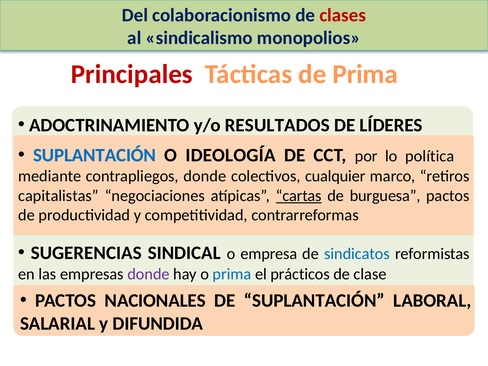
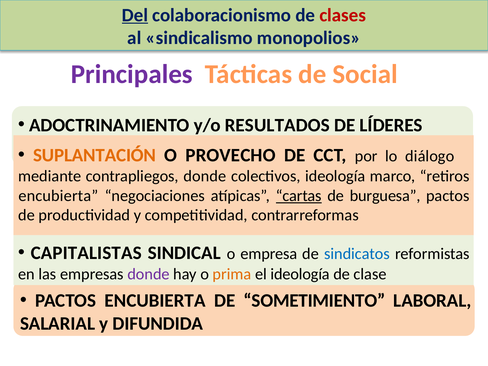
Del underline: none -> present (135, 15)
Principales colour: red -> purple (132, 74)
de Prima: Prima -> Social (365, 74)
SUPLANTACIÓN colour: blue -> orange (95, 155)
IDEOLOGÍA: IDEOLOGÍA -> PROVECHO (231, 155)
política: política -> diálogo (430, 156)
colectivos cualquier: cualquier -> ideología (335, 176)
capitalistas: capitalistas -> encubierta (58, 196)
SUGERENCIAS: SUGERENCIAS -> CAPITALISTAS (86, 253)
prima colour: blue -> orange (232, 274)
el prácticos: prácticos -> ideología (300, 274)
PACTOS NACIONALES: NACIONALES -> ENCUBIERTA (155, 301)
DE SUPLANTACIÓN: SUPLANTACIÓN -> SOMETIMIENTO (314, 301)
